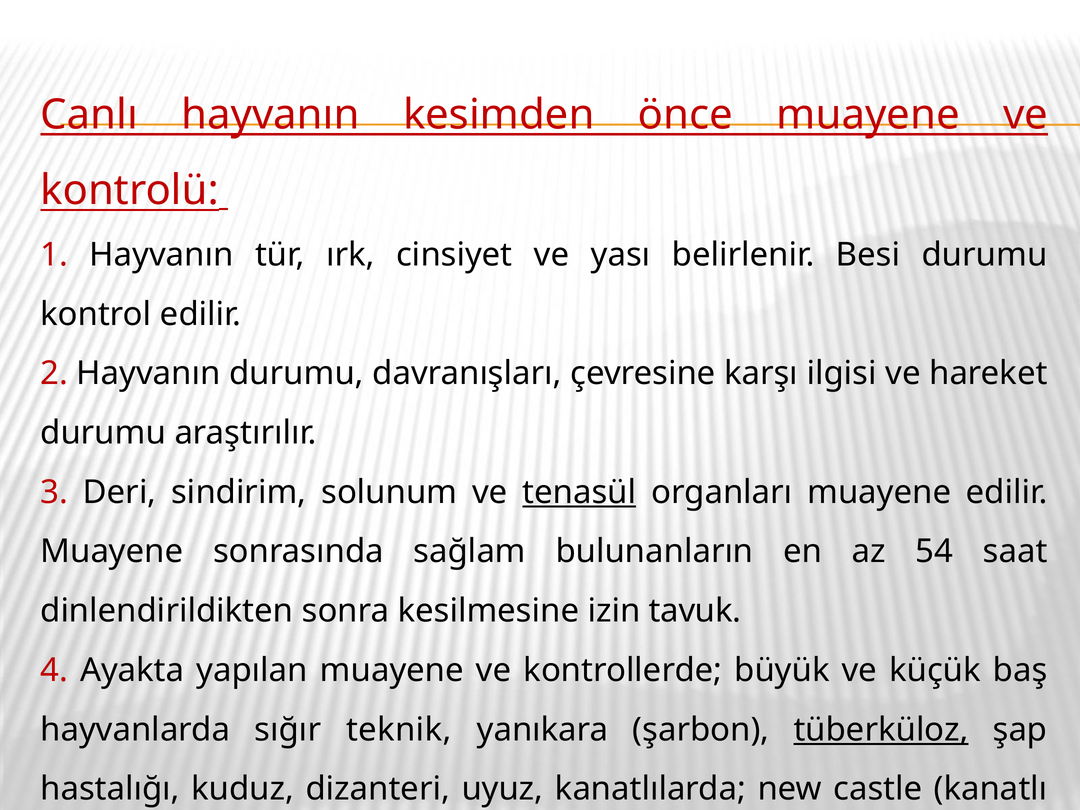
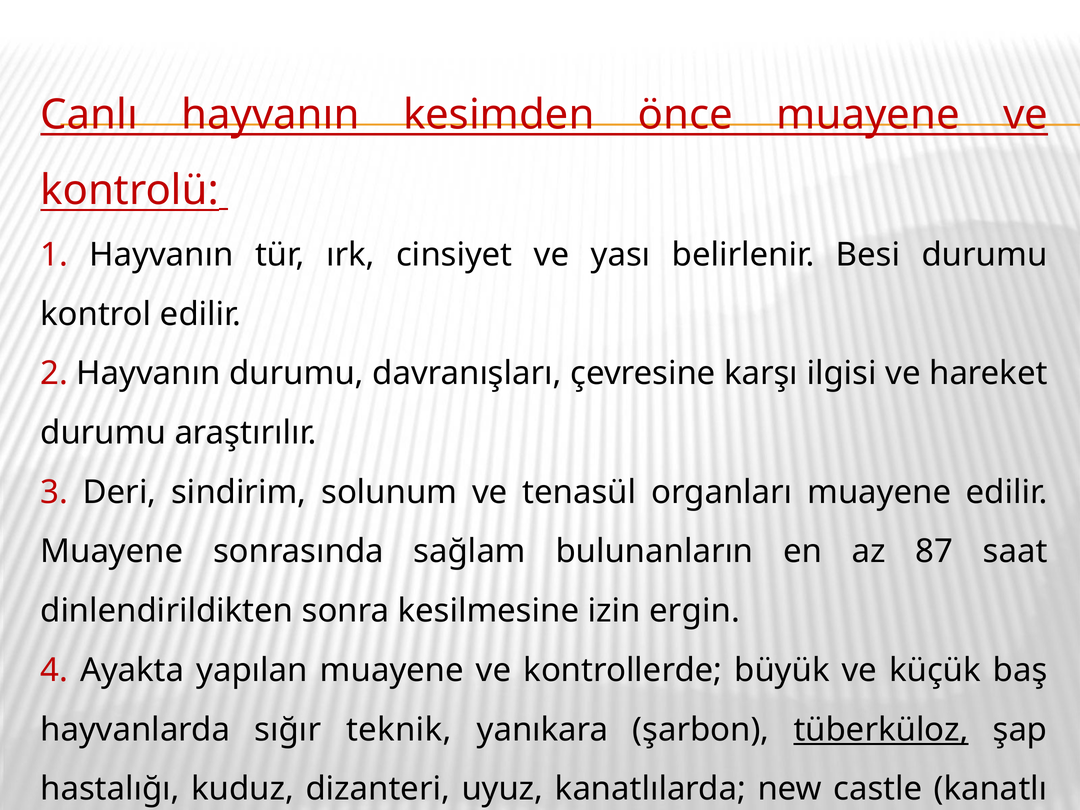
tenasül underline: present -> none (579, 492)
54: 54 -> 87 (934, 552)
tavuk: tavuk -> ergin (695, 611)
